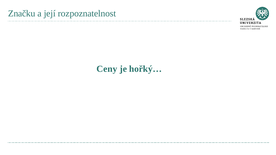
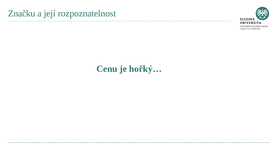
Ceny: Ceny -> Cenu (107, 69)
